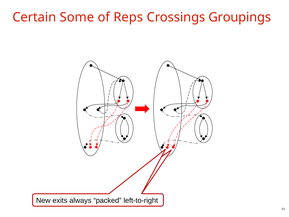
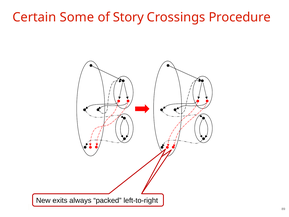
Reps: Reps -> Story (128, 17)
Groupings: Groupings -> Procedure (240, 17)
